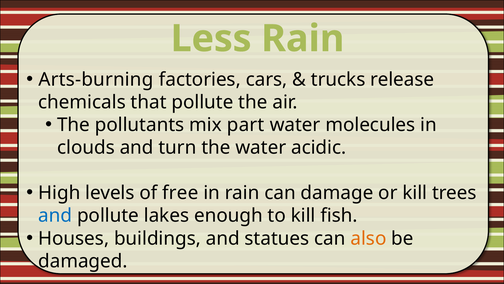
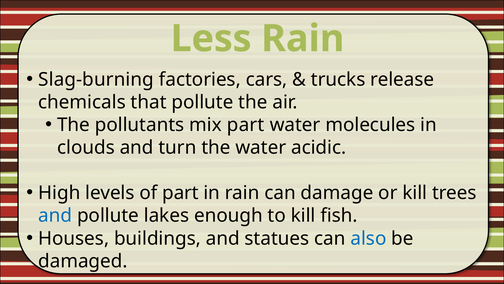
Arts-burning: Arts-burning -> Slag-burning (96, 79)
of free: free -> part (181, 193)
also colour: orange -> blue (368, 238)
